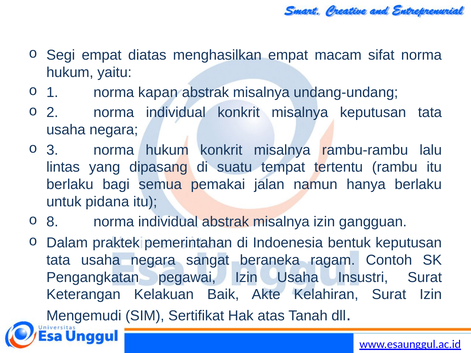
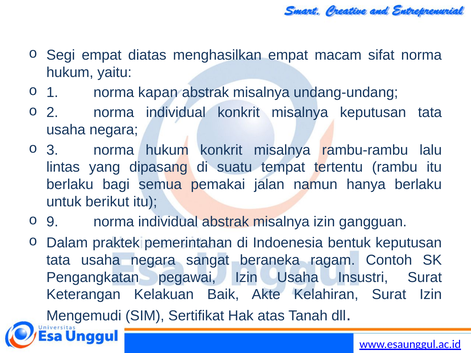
pidana: pidana -> berikut (107, 202)
8: 8 -> 9 (52, 222)
